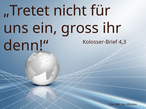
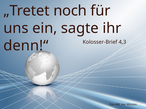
nicht: nicht -> noch (70, 11)
gross: gross -> sagte (80, 28)
